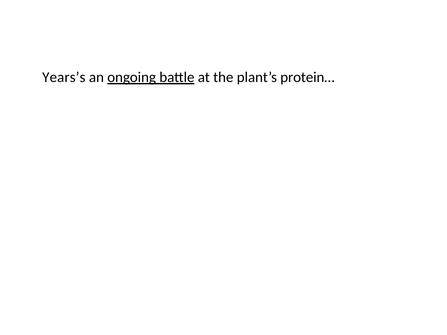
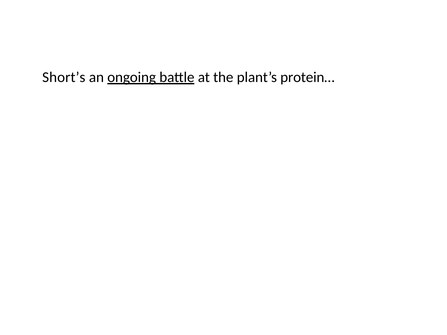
Years’s: Years’s -> Short’s (64, 77)
